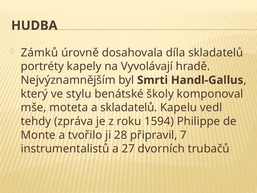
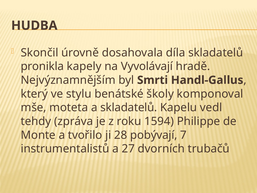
Zámků: Zámků -> Skončil (40, 53)
portréty: portréty -> pronikla (42, 66)
připravil: připravil -> pobývají (154, 135)
